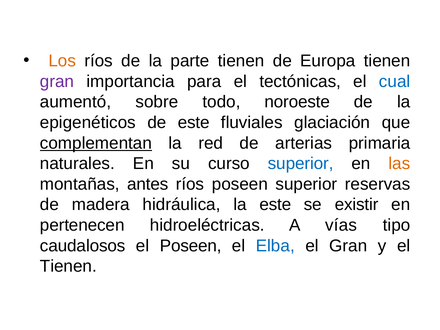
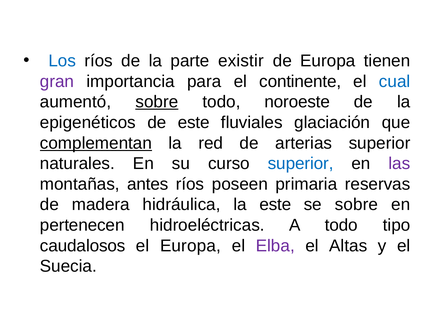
Los colour: orange -> blue (62, 61)
parte tienen: tienen -> existir (241, 61)
tectónicas: tectónicas -> continente (300, 81)
sobre underline: none -> present (157, 102)
arterias primaria: primaria -> superior (380, 143)
las colour: orange -> purple (399, 164)
poseen superior: superior -> primaria (306, 184)
se existir: existir -> sobre (356, 205)
A vías: vías -> todo (341, 225)
el Poseen: Poseen -> Europa (191, 246)
Elba colour: blue -> purple (275, 246)
el Gran: Gran -> Altas (348, 246)
Tienen: Tienen -> Suecia (68, 266)
